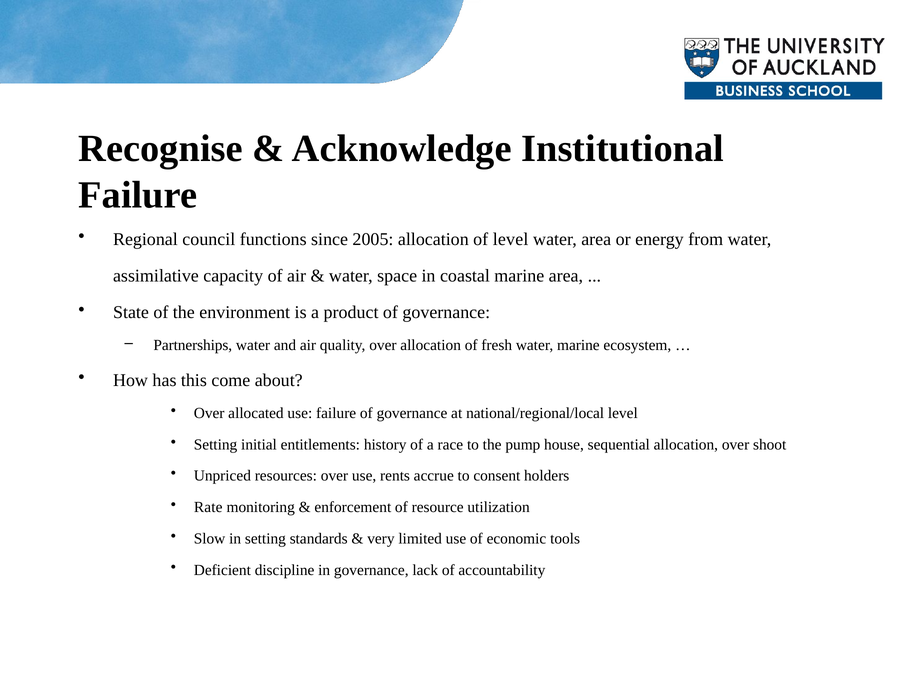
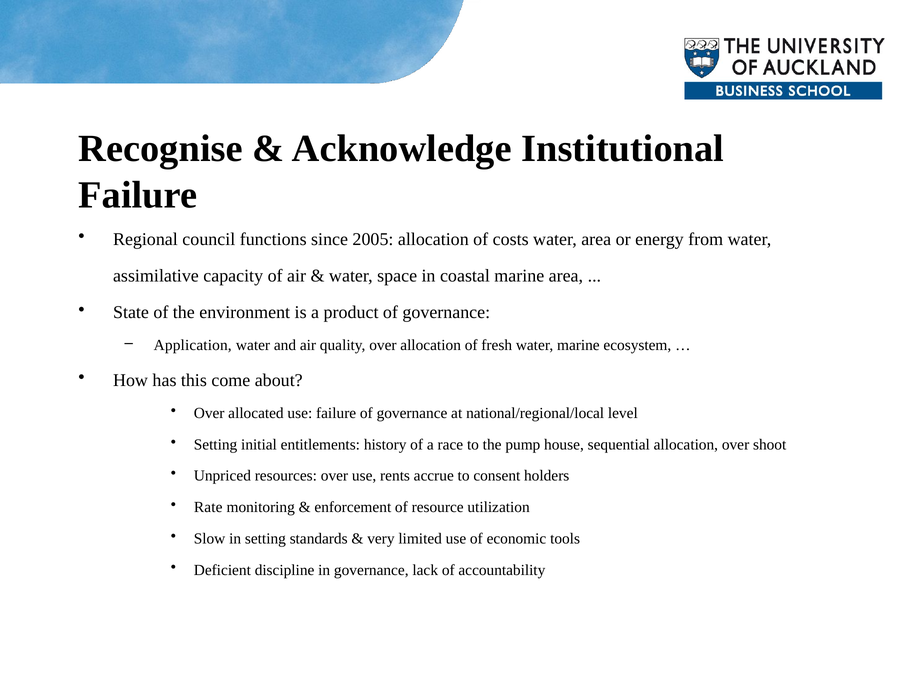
of level: level -> costs (511, 239)
Partnerships: Partnerships -> Application (193, 345)
